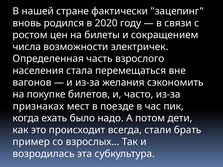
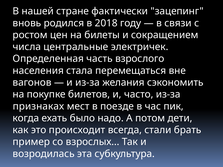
2020: 2020 -> 2018 (106, 23)
возможности: возможности -> центральные (76, 47)
